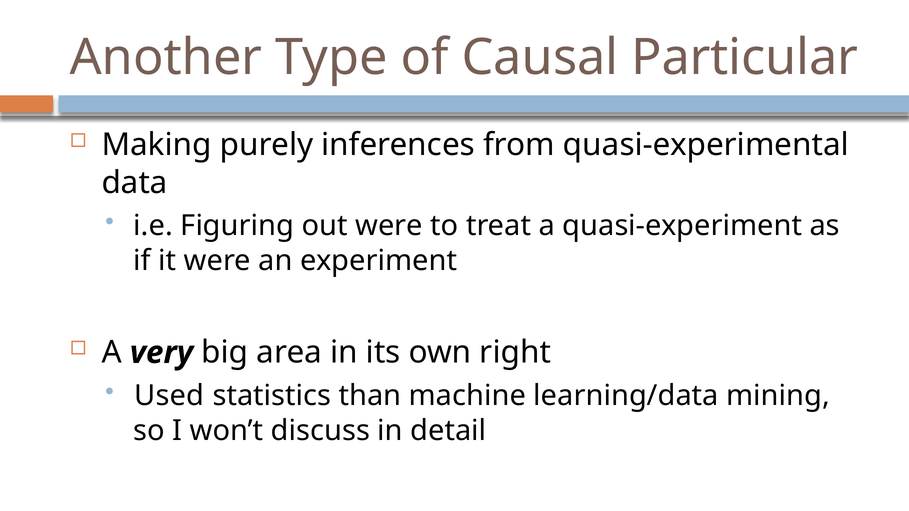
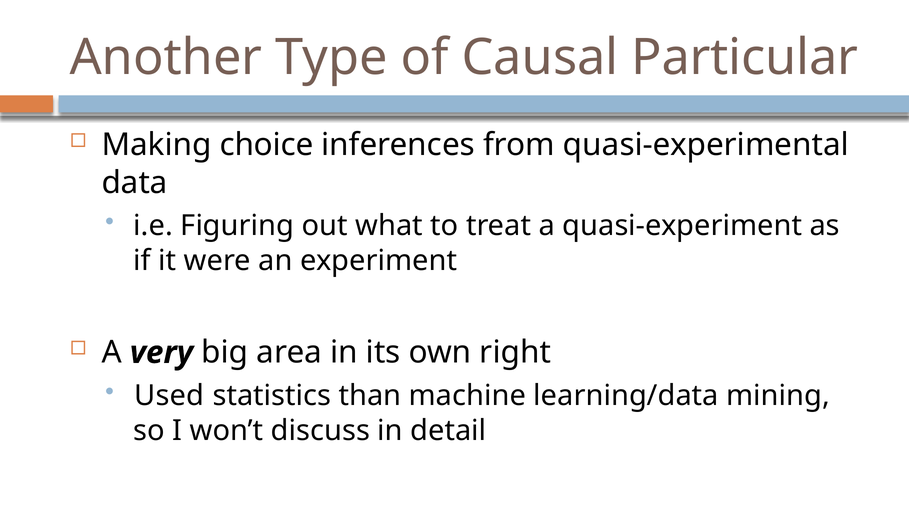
purely: purely -> choice (267, 145)
out were: were -> what (389, 226)
